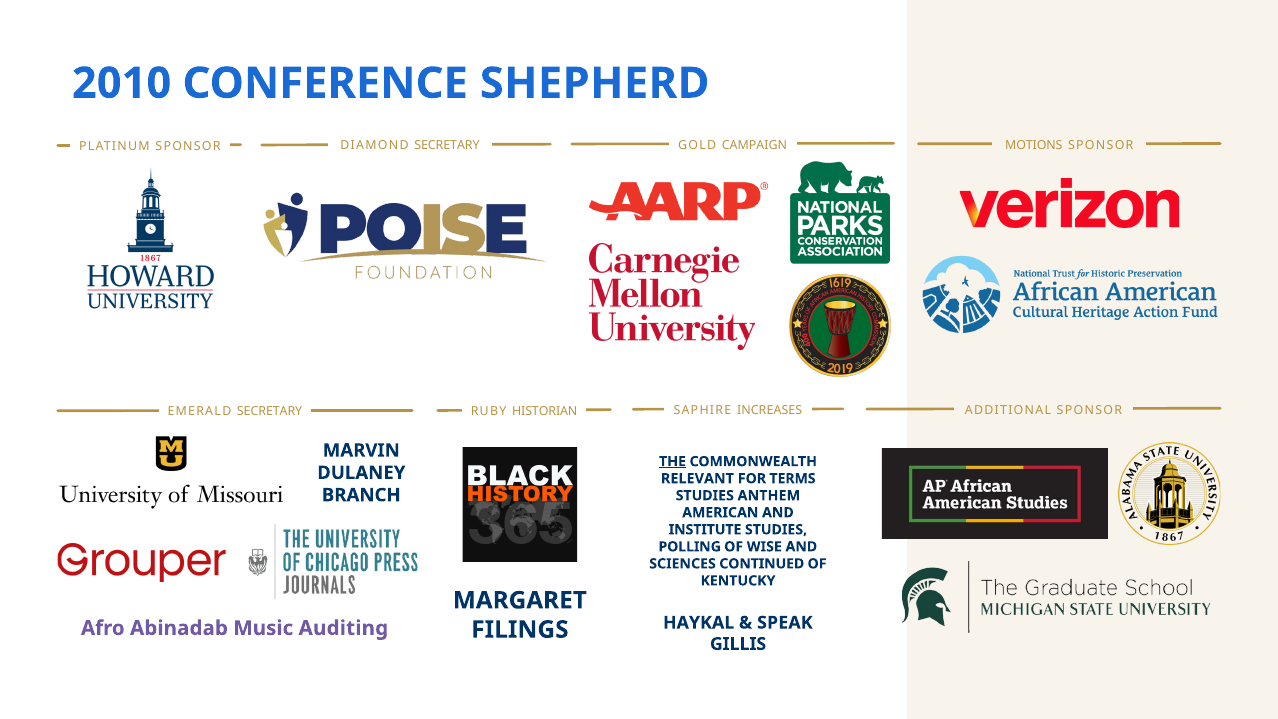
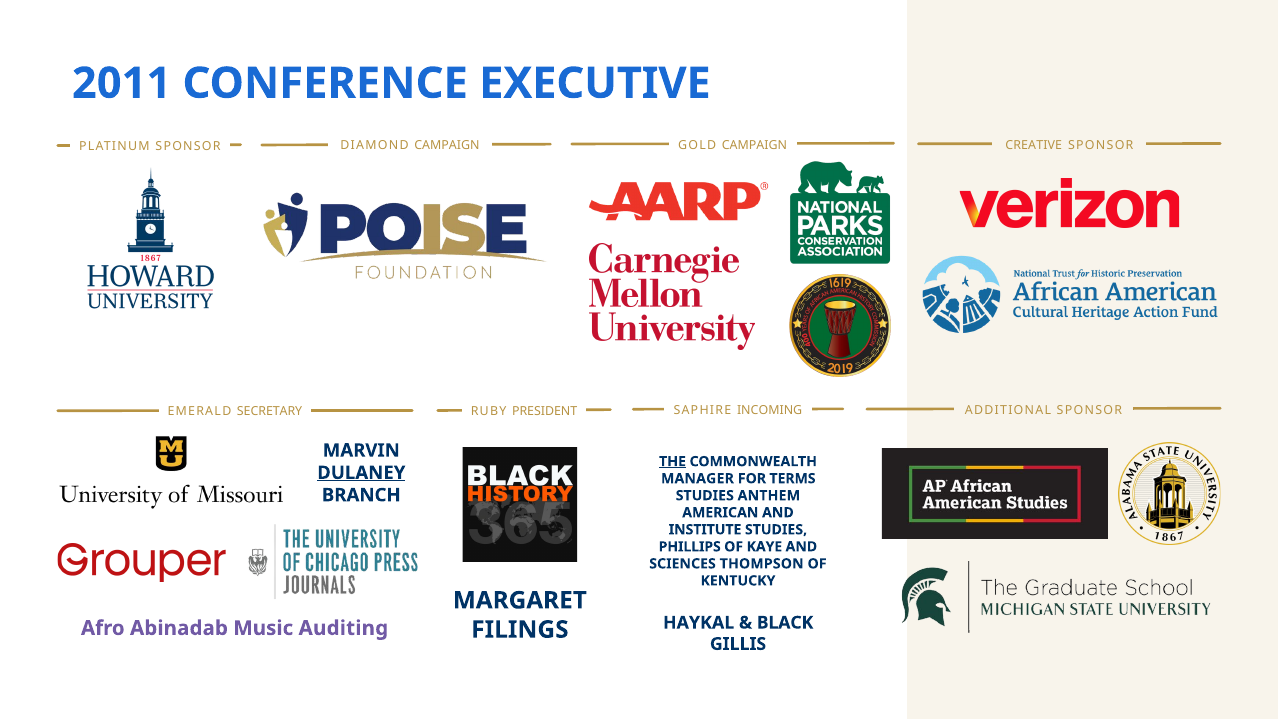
2010: 2010 -> 2011 (122, 83)
SHEPHERD: SHEPHERD -> EXECUTIVE (595, 83)
DIAMOND SECRETARY: SECRETARY -> CAMPAIGN (447, 145)
MOTIONS: MOTIONS -> CREATIVE (1034, 145)
INCREASES: INCREASES -> INCOMING (770, 410)
HISTORIAN: HISTORIAN -> PRESIDENT (545, 411)
DULANEY underline: none -> present (361, 473)
RELEVANT: RELEVANT -> MANAGER (697, 478)
POLLING: POLLING -> PHILLIPS (690, 547)
WISE: WISE -> KAYE (764, 547)
CONTINUED: CONTINUED -> THOMPSON (762, 564)
SPEAK: SPEAK -> BLACK (785, 623)
